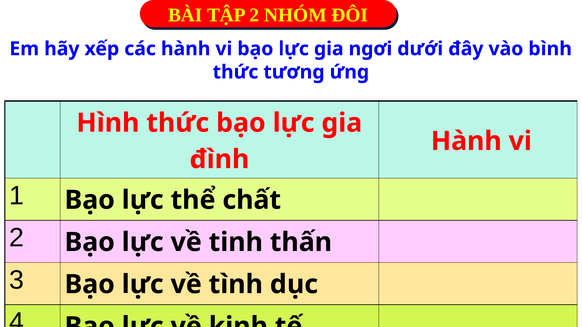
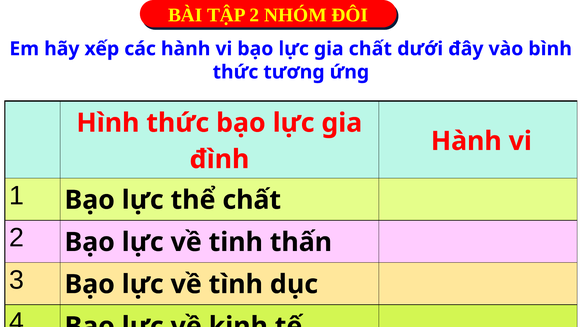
gia ngơi: ngơi -> chất (370, 49)
